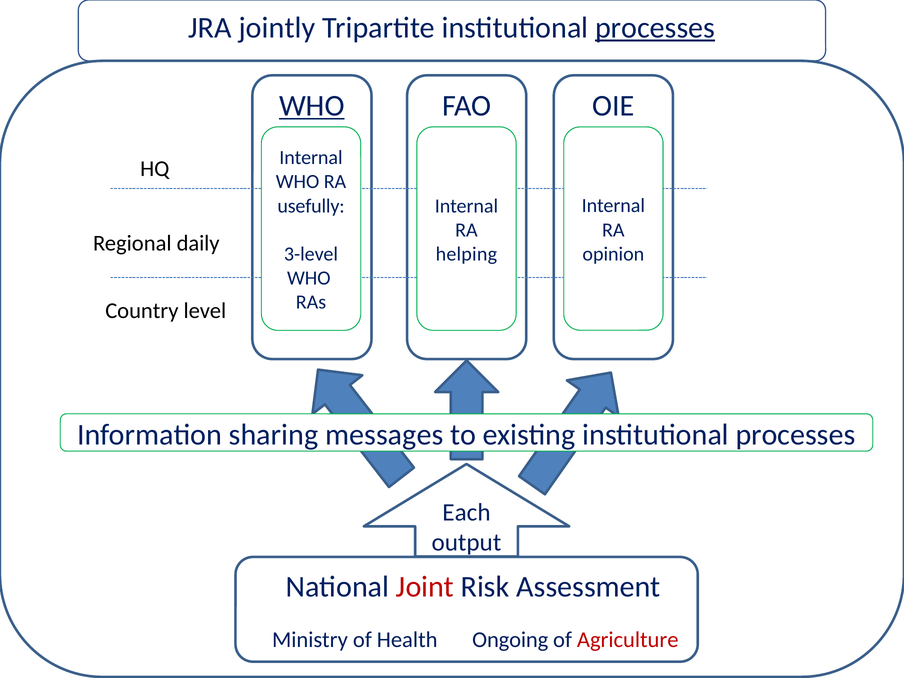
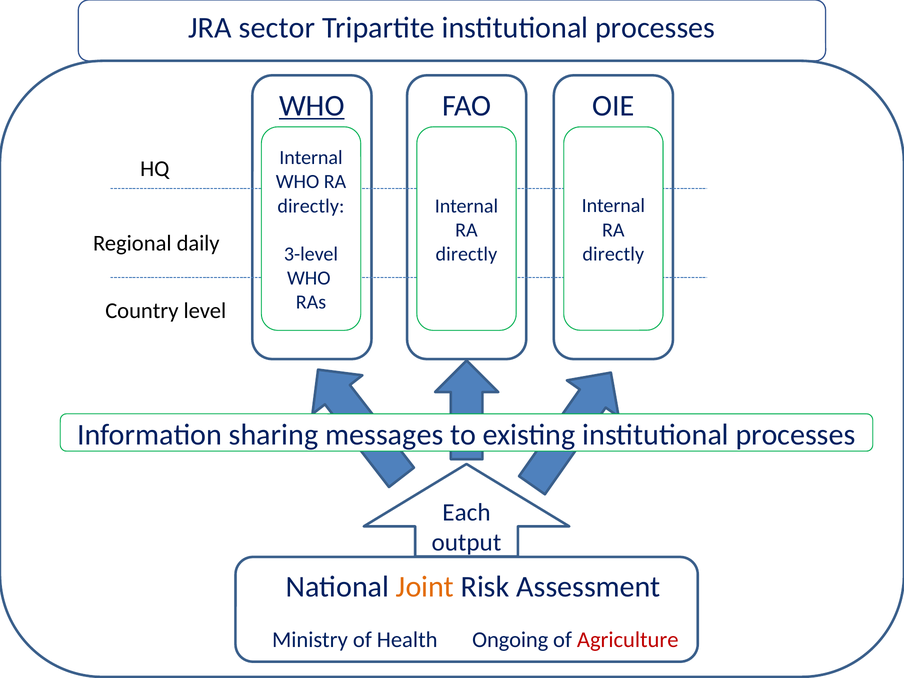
jointly: jointly -> sector (277, 28)
processes underline: present -> none (655, 28)
usefully: usefully -> directly (311, 206)
helping: helping -> directly (466, 254)
opinion: opinion -> directly (613, 254)
Joint colour: red -> orange (425, 587)
